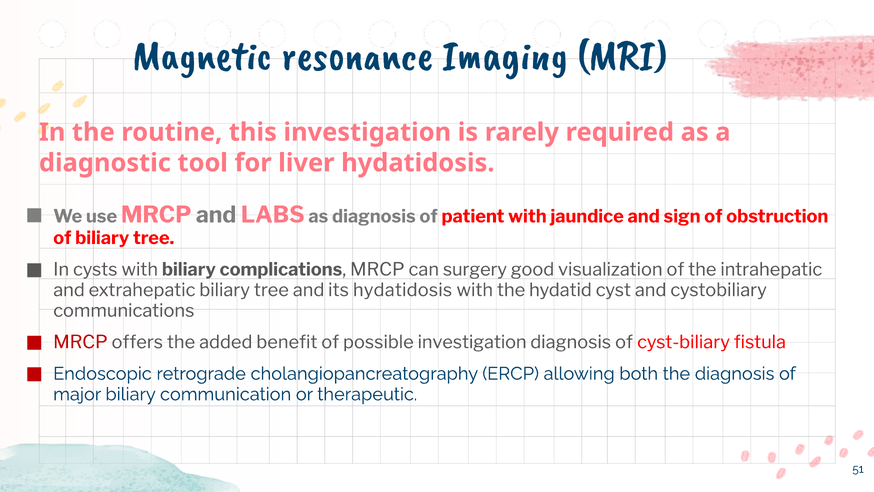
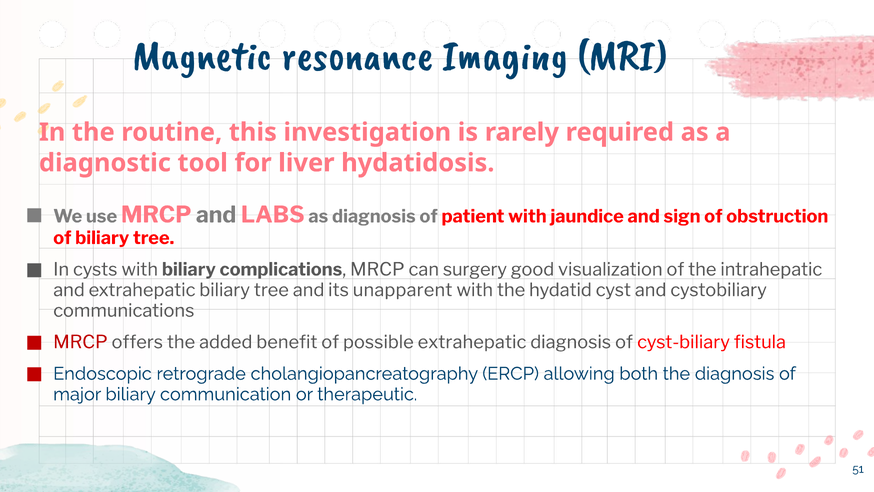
its hydatidosis: hydatidosis -> unapparent (403, 290)
possible investigation: investigation -> extrahepatic (472, 342)
